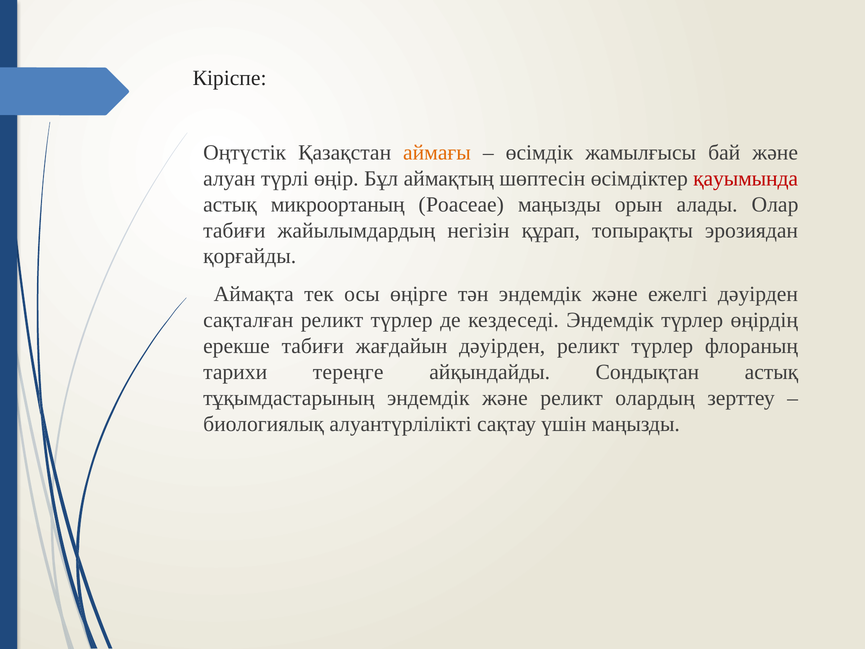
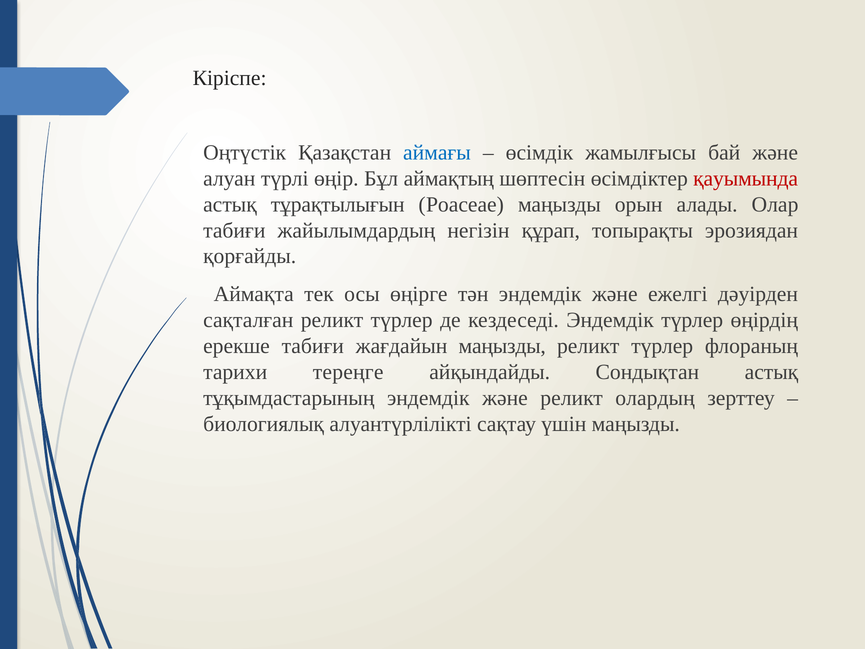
аймағы colour: orange -> blue (437, 152)
микроортаның: микроортаның -> тұрақтылығын (338, 204)
жағдайын дәуірден: дәуірден -> маңызды (502, 346)
